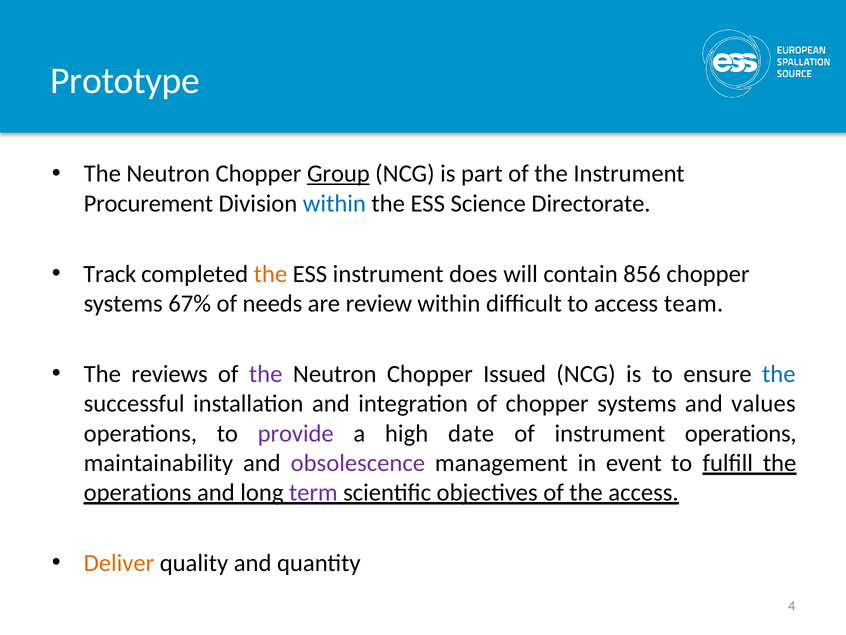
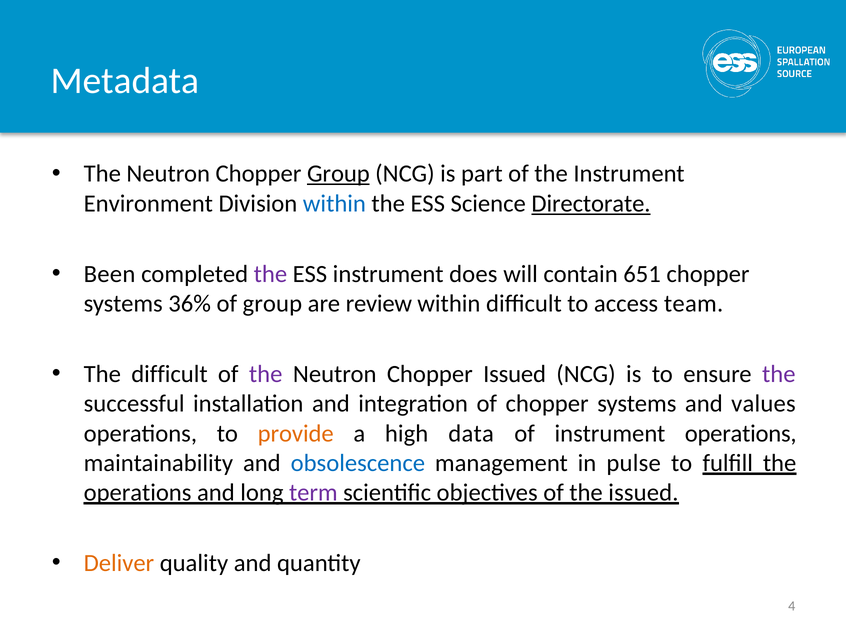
Prototype: Prototype -> Metadata (125, 81)
Procurement: Procurement -> Environment (148, 203)
Directorate underline: none -> present (591, 203)
Track: Track -> Been (110, 274)
the colour: orange -> purple (270, 274)
856: 856 -> 651 (642, 274)
67%: 67% -> 36% (190, 303)
of needs: needs -> group (272, 303)
The reviews: reviews -> difficult (169, 374)
the colour: blue -> purple (779, 374)
provide colour: purple -> orange (296, 433)
date: date -> data (471, 433)
obsolescence colour: purple -> blue (358, 463)
event: event -> pulse (634, 463)
the access: access -> issued (643, 492)
